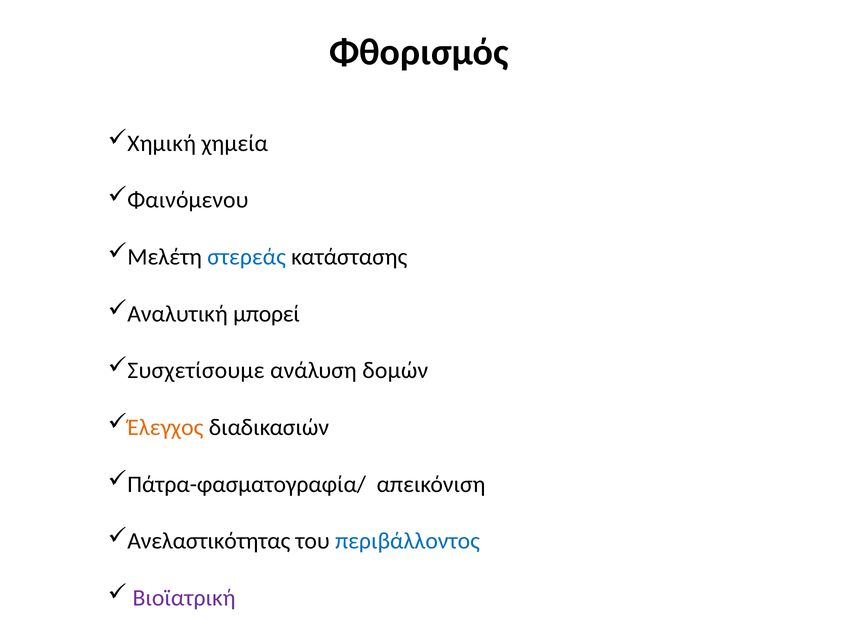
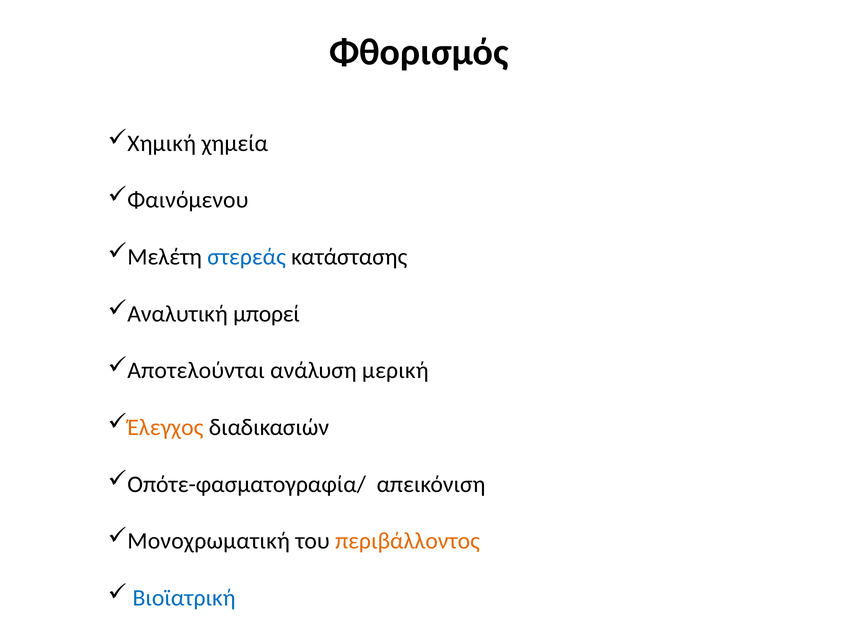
Συσχετίσουμε: Συσχετίσουμε -> Αποτελούνται (196, 371)
δομών: δομών -> μερική (395, 371)
Πάτρα-φασματογραφία/: Πάτρα-φασματογραφία/ -> Οπότε-φασματογραφία/ (247, 484)
Ανελαστικότητας: Ανελαστικότητας -> Μονοχρωματική (209, 541)
περιβάλλοντος colour: blue -> orange (408, 541)
Βιοϊατρική colour: purple -> blue (184, 598)
